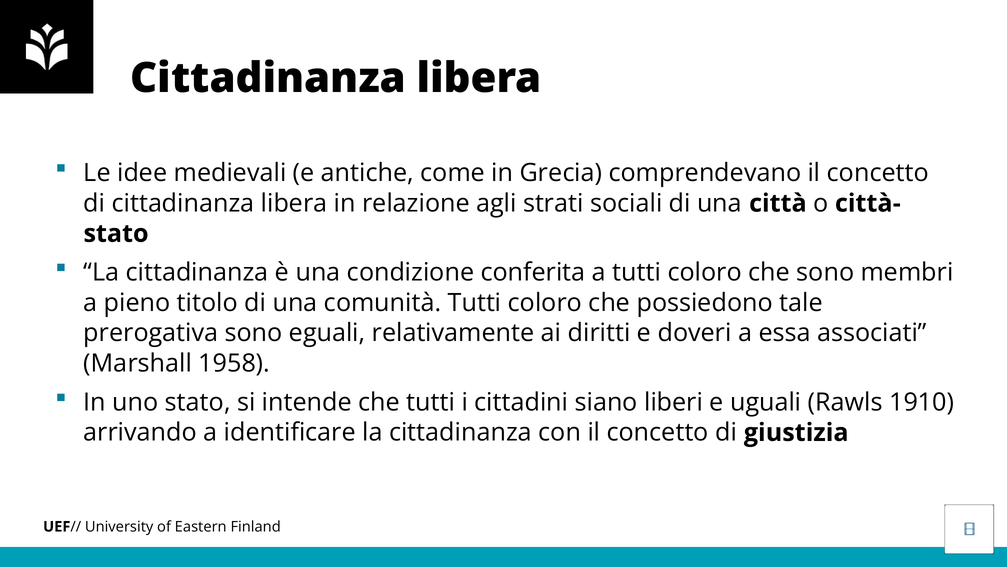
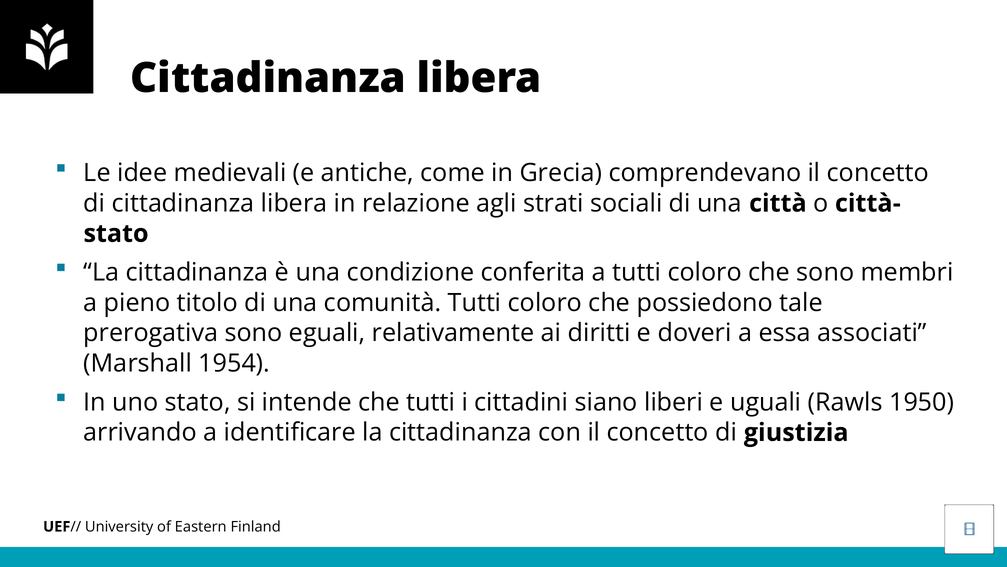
1958: 1958 -> 1954 (234, 363)
1910: 1910 -> 1950 (922, 402)
